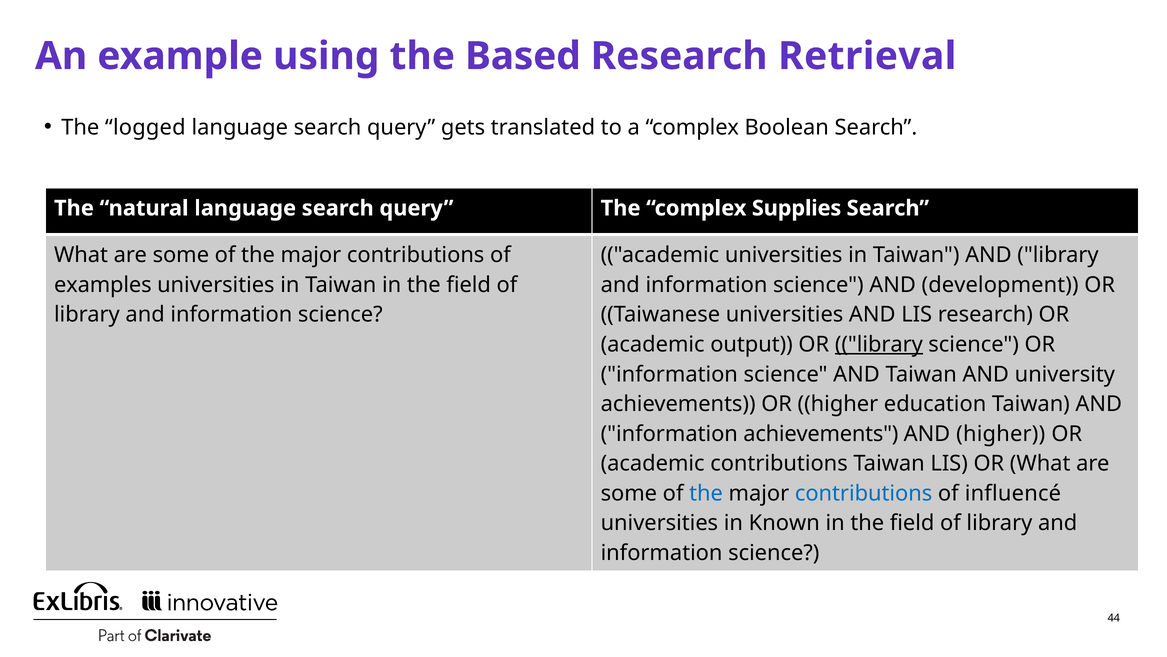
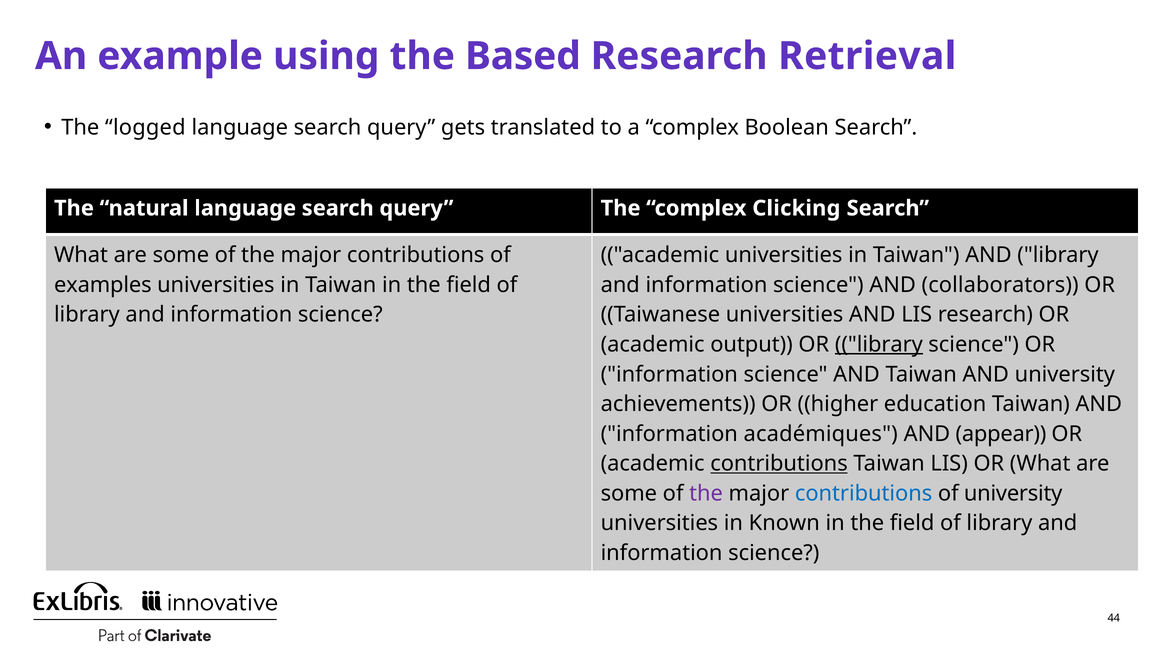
Supplies: Supplies -> Clicking (796, 208)
development: development -> collaborators (1000, 285)
information achievements: achievements -> académiques (821, 434)
AND higher: higher -> appear (1001, 434)
contributions underline: none -> present (779, 463)
the colour: blue -> purple (706, 493)
of influencé: influencé -> university (1013, 493)
